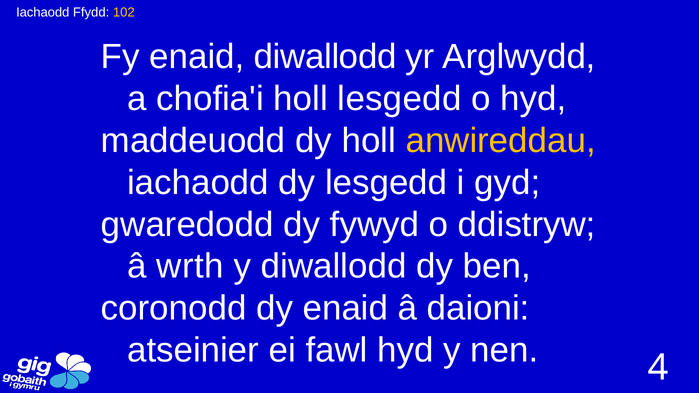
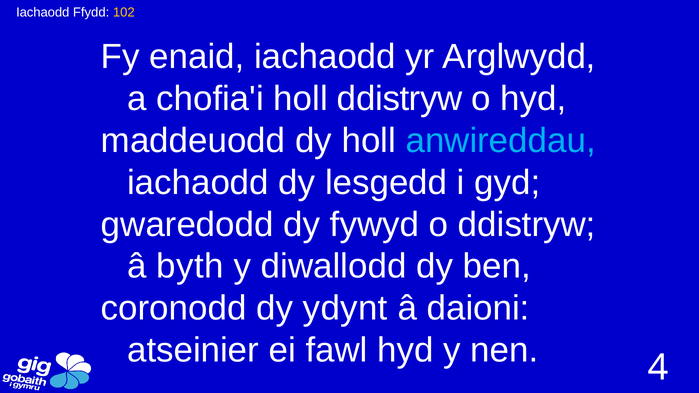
enaid diwallodd: diwallodd -> iachaodd (325, 57)
holl lesgedd: lesgedd -> ddistryw (400, 99)
anwireddau colour: yellow -> light blue (501, 141)
wrth: wrth -> byth (190, 267)
dy enaid: enaid -> ydynt (345, 308)
